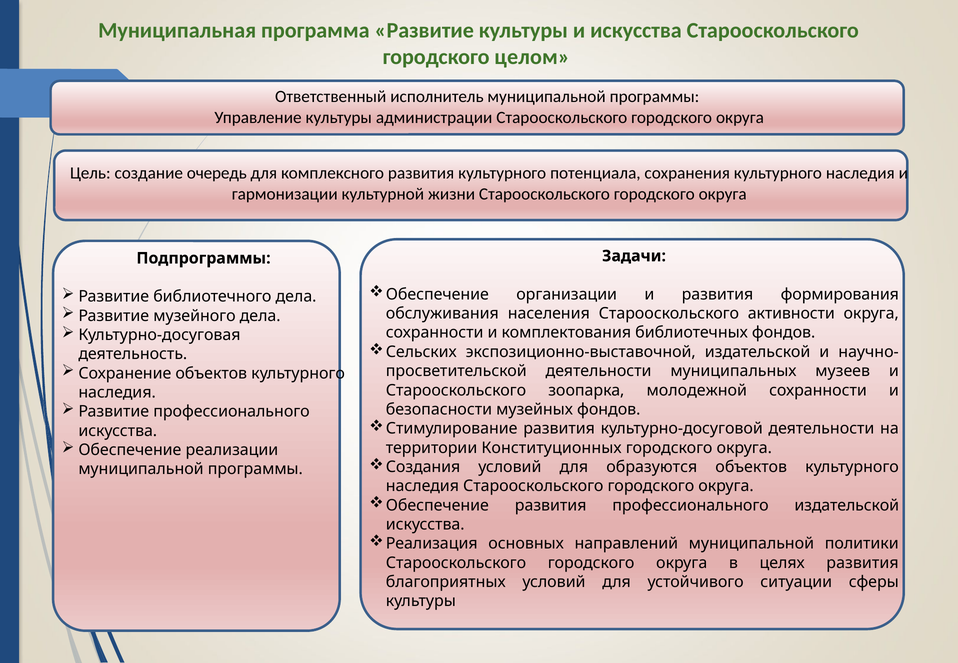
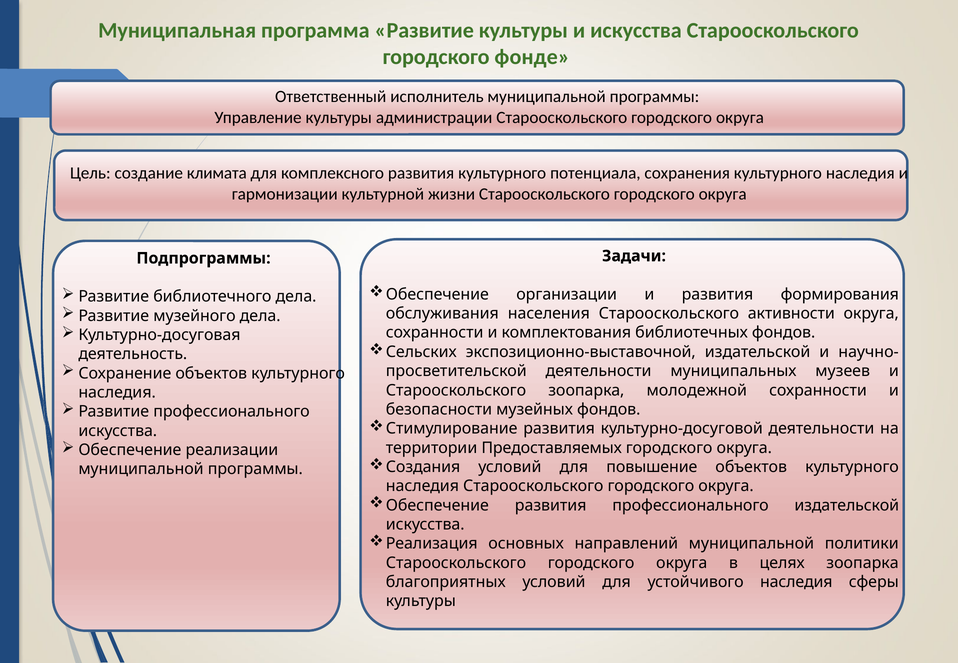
целом: целом -> фонде (532, 57)
очередь: очередь -> климата (217, 173)
Конституционных: Конституционных -> Предоставляемых (552, 448)
образуются: образуются -> повышение (652, 467)
целях развития: развития -> зоопарка (863, 563)
устойчивого ситуации: ситуации -> наследия (796, 582)
